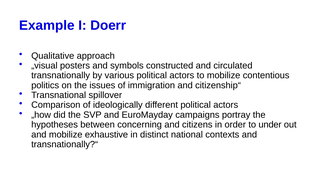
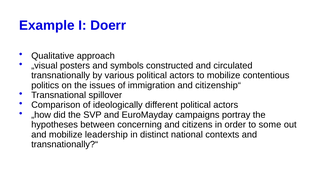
under: under -> some (270, 125)
exhaustive: exhaustive -> leadership (106, 135)
